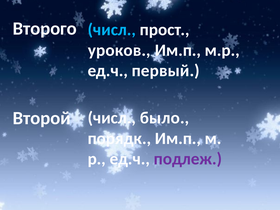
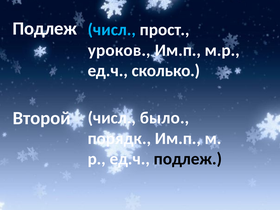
Второго: Второго -> Подлеж (45, 28)
первый: первый -> сколько (166, 71)
подлеж colour: purple -> black (188, 159)
